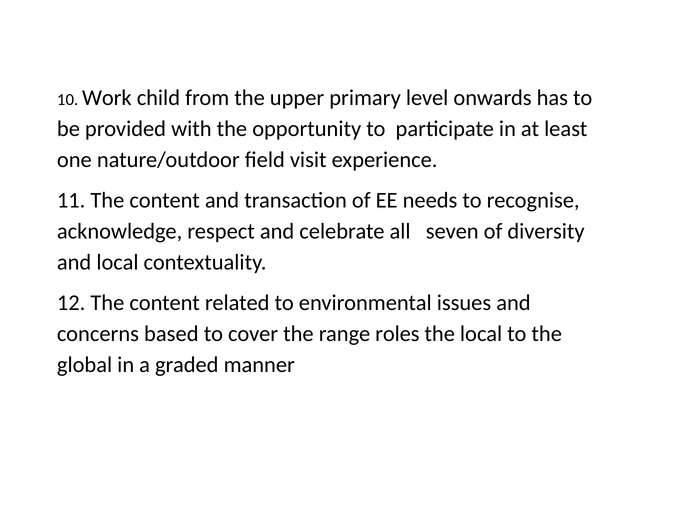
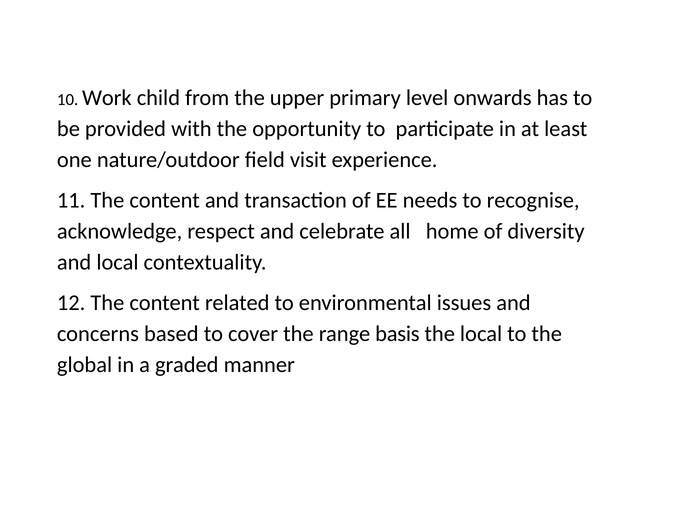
seven: seven -> home (452, 231)
roles: roles -> basis (397, 333)
